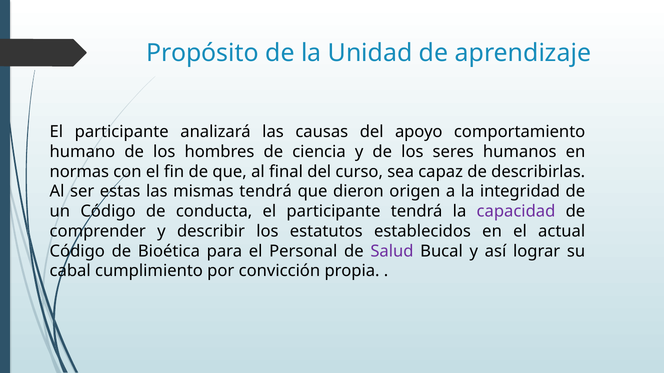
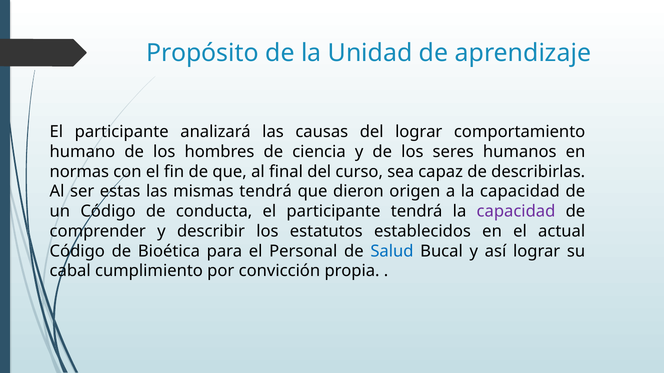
del apoyo: apoyo -> lograr (419, 132)
a la integridad: integridad -> capacidad (520, 192)
Salud colour: purple -> blue (392, 251)
